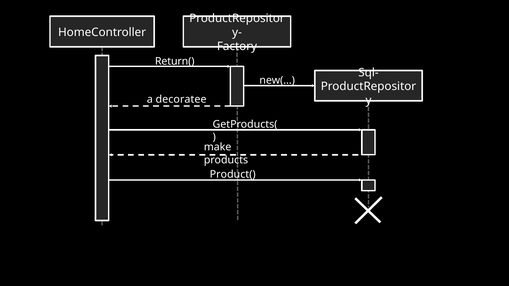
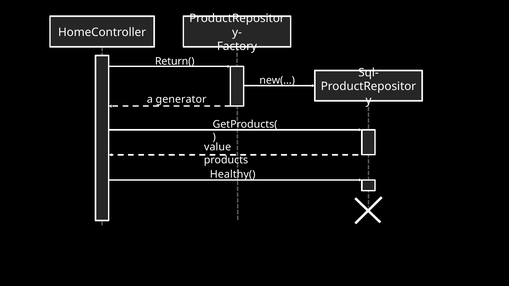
decoratee: decoratee -> generator (181, 99)
make: make -> value (218, 147)
Product(: Product( -> Healthy( (233, 175)
